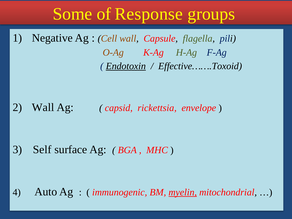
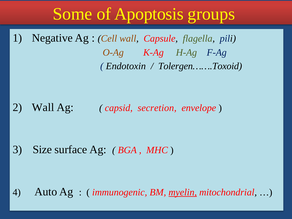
Response: Response -> Apoptosis (149, 14)
Endotoxin underline: present -> none (126, 66)
Effective…….Toxoid: Effective…….Toxoid -> Tolergen…….Toxoid (200, 66)
rickettsia: rickettsia -> secretion (157, 108)
Self: Self -> Size (42, 150)
